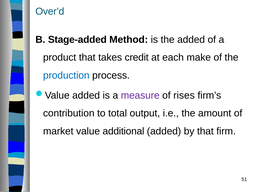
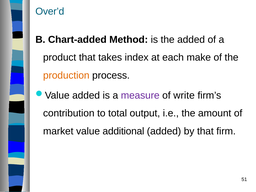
Stage-added: Stage-added -> Chart-added (77, 40)
credit: credit -> index (137, 57)
production colour: blue -> orange (66, 75)
rises: rises -> write (184, 95)
